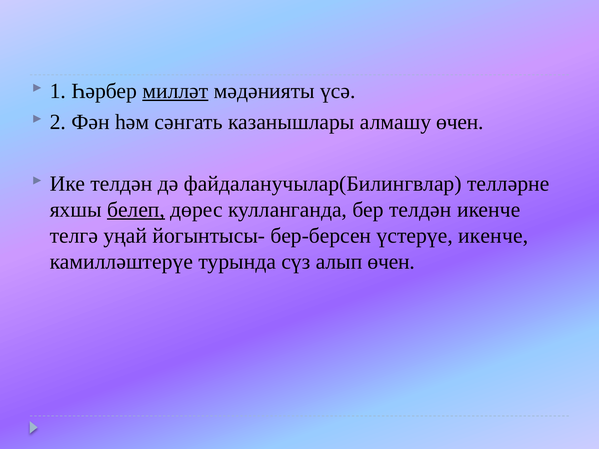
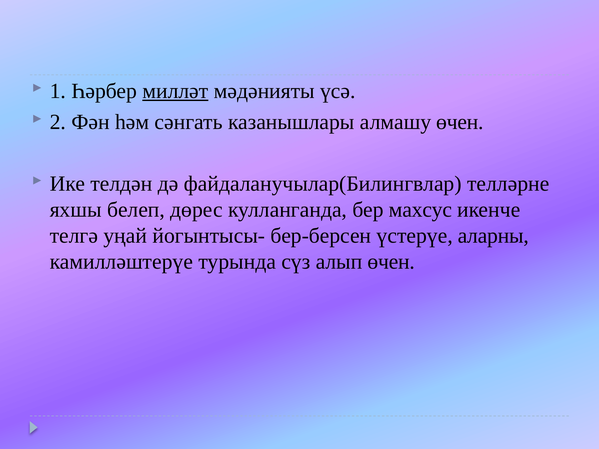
белеп underline: present -> none (136, 210)
бер телдән: телдән -> махсус (420, 210)
үстерүе икенче: икенче -> аларны (493, 236)
